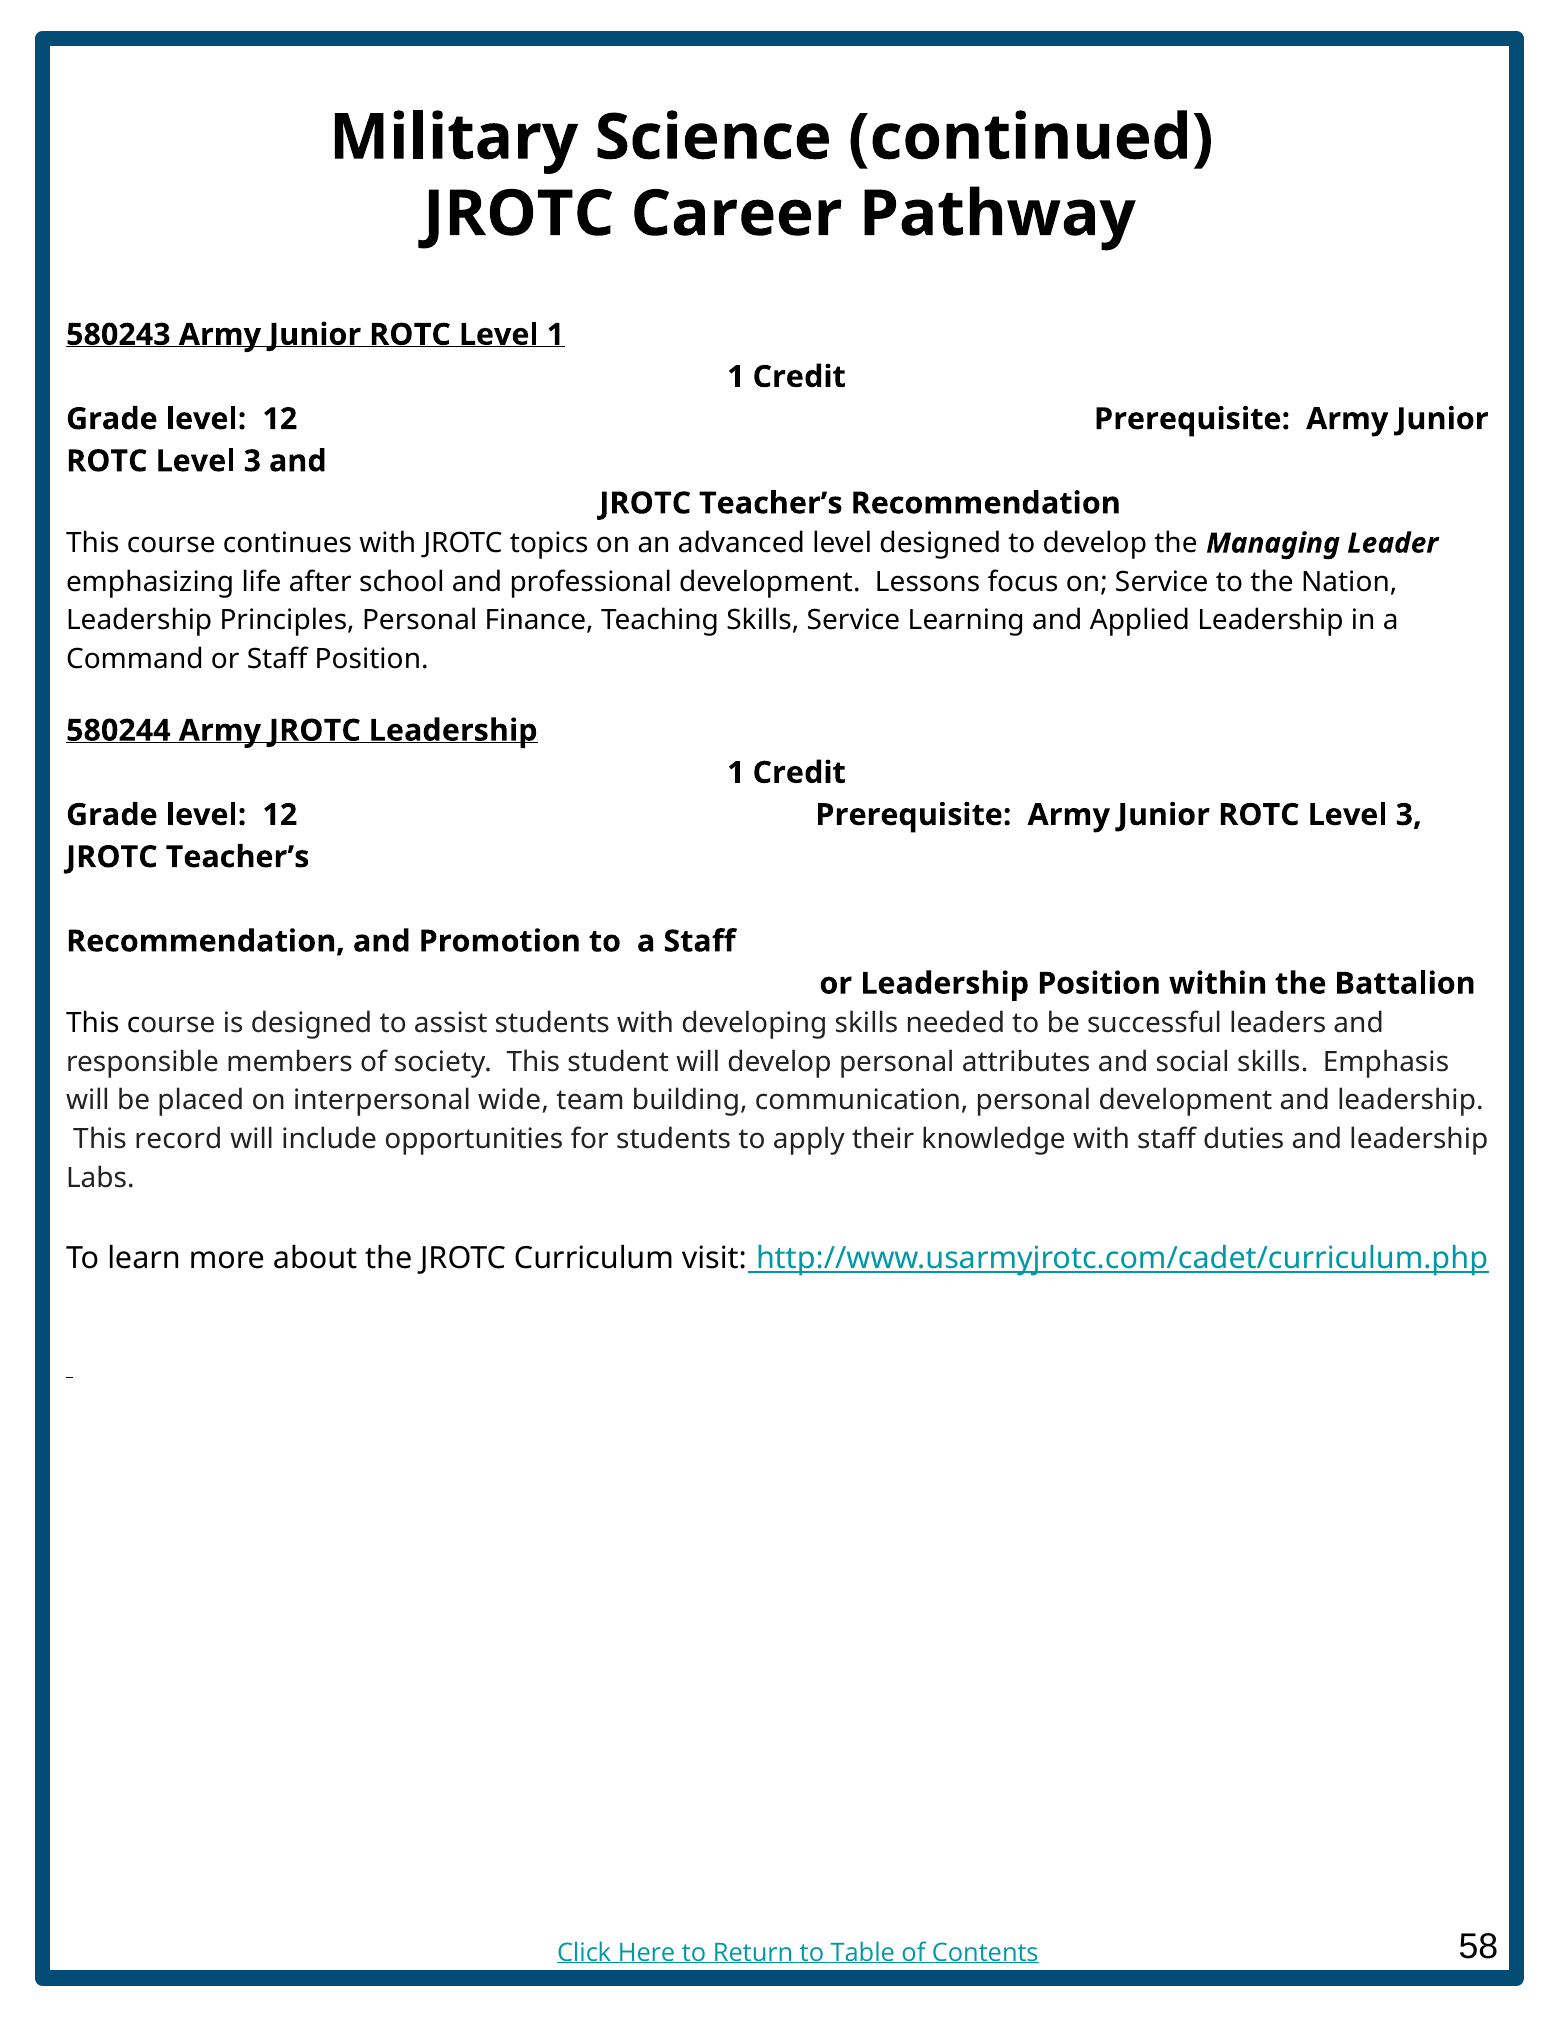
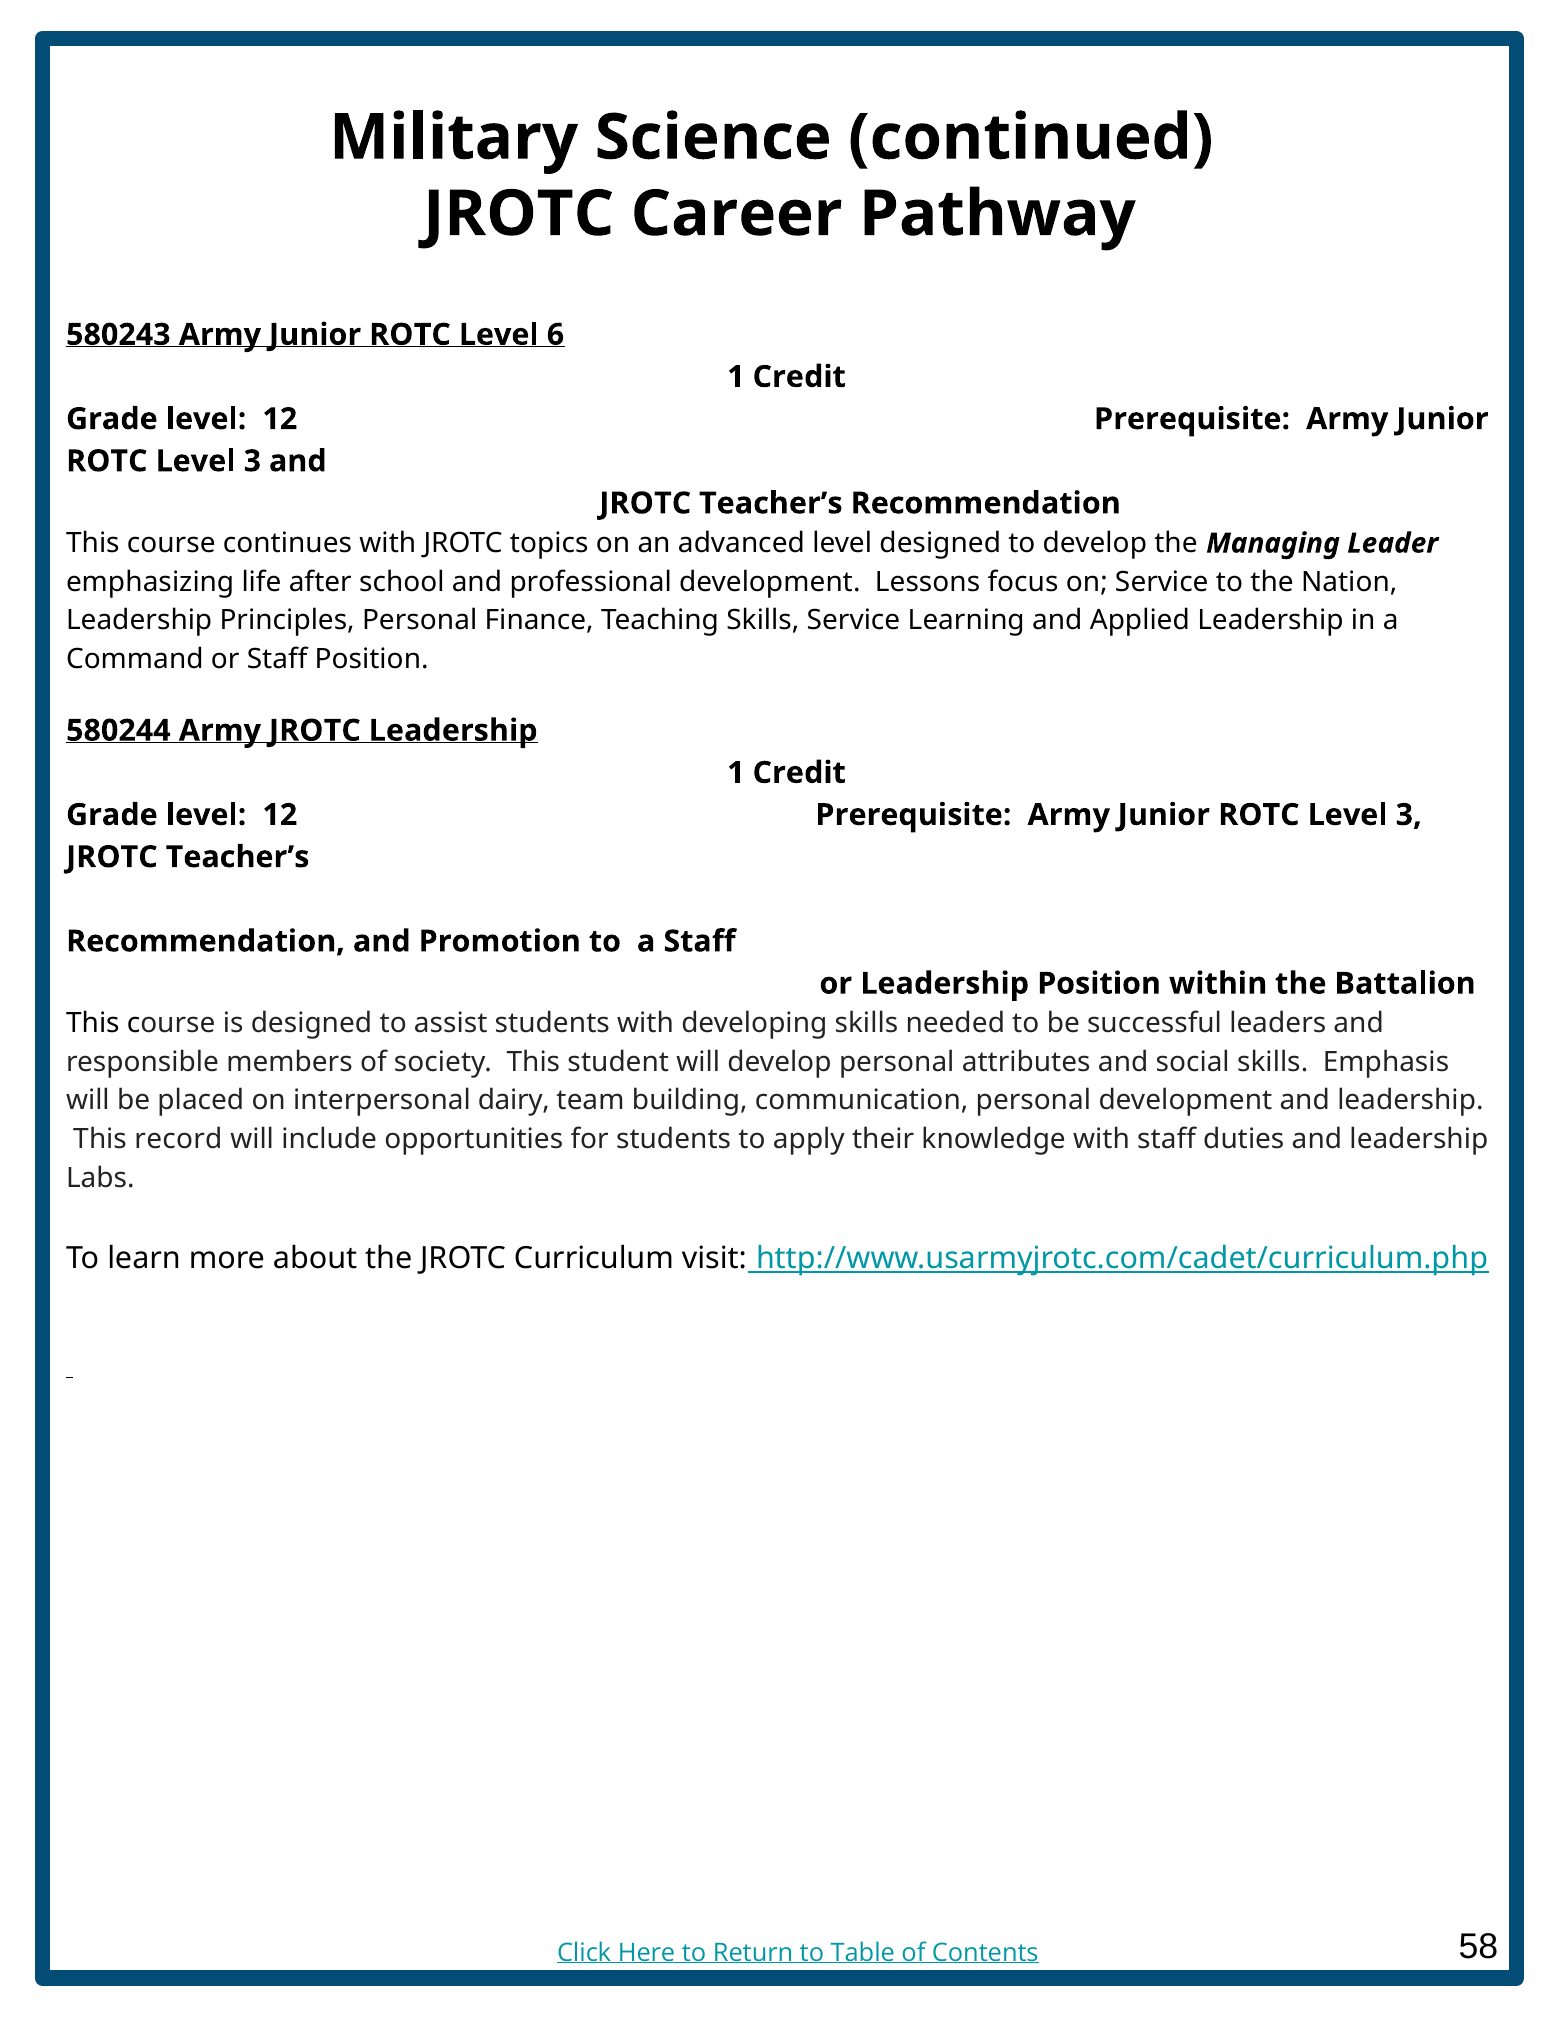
Level 1: 1 -> 6 (556, 335)
wide: wide -> dairy (514, 1101)
